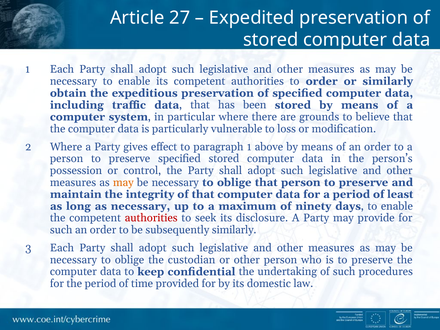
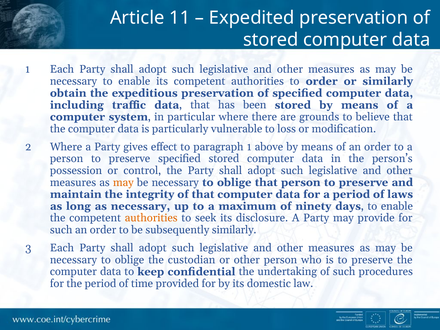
27: 27 -> 11 (180, 18)
least: least -> laws (400, 194)
authorities colour: red -> orange (151, 218)
